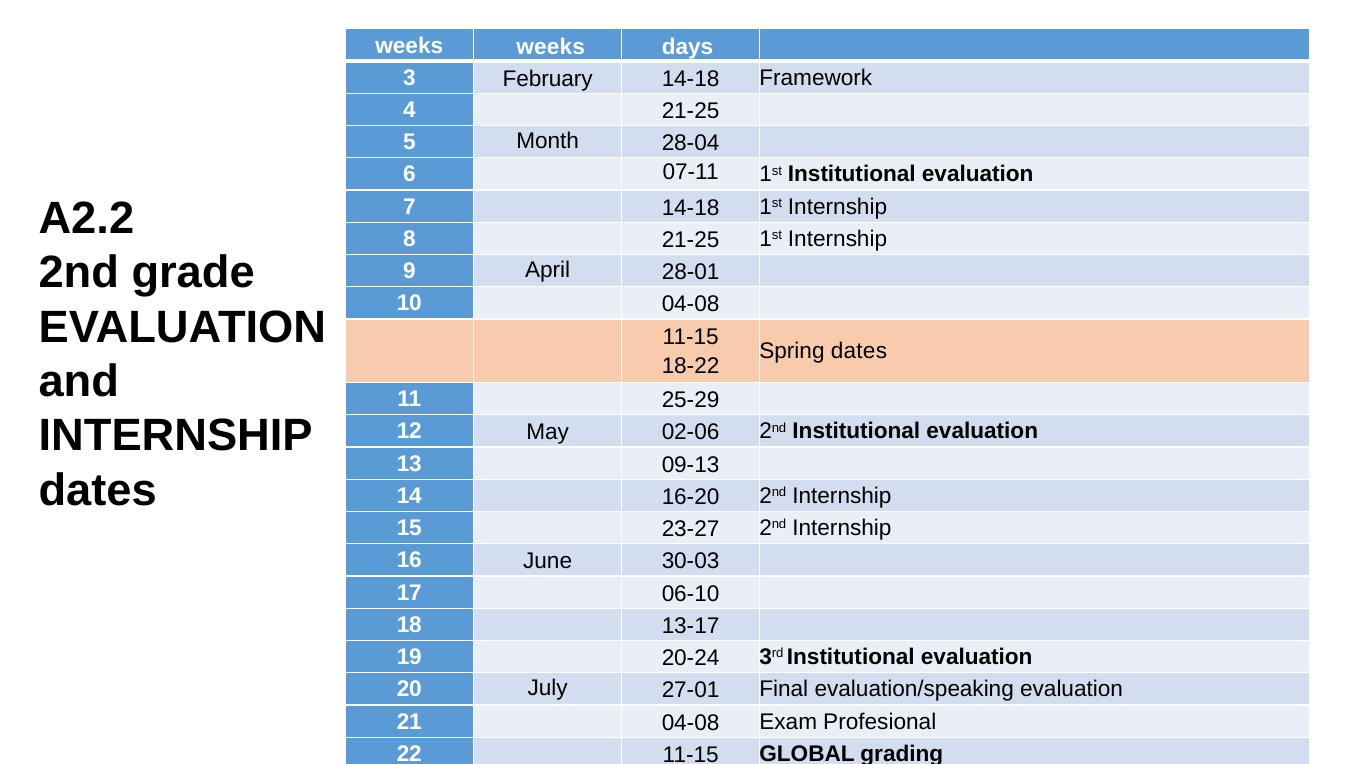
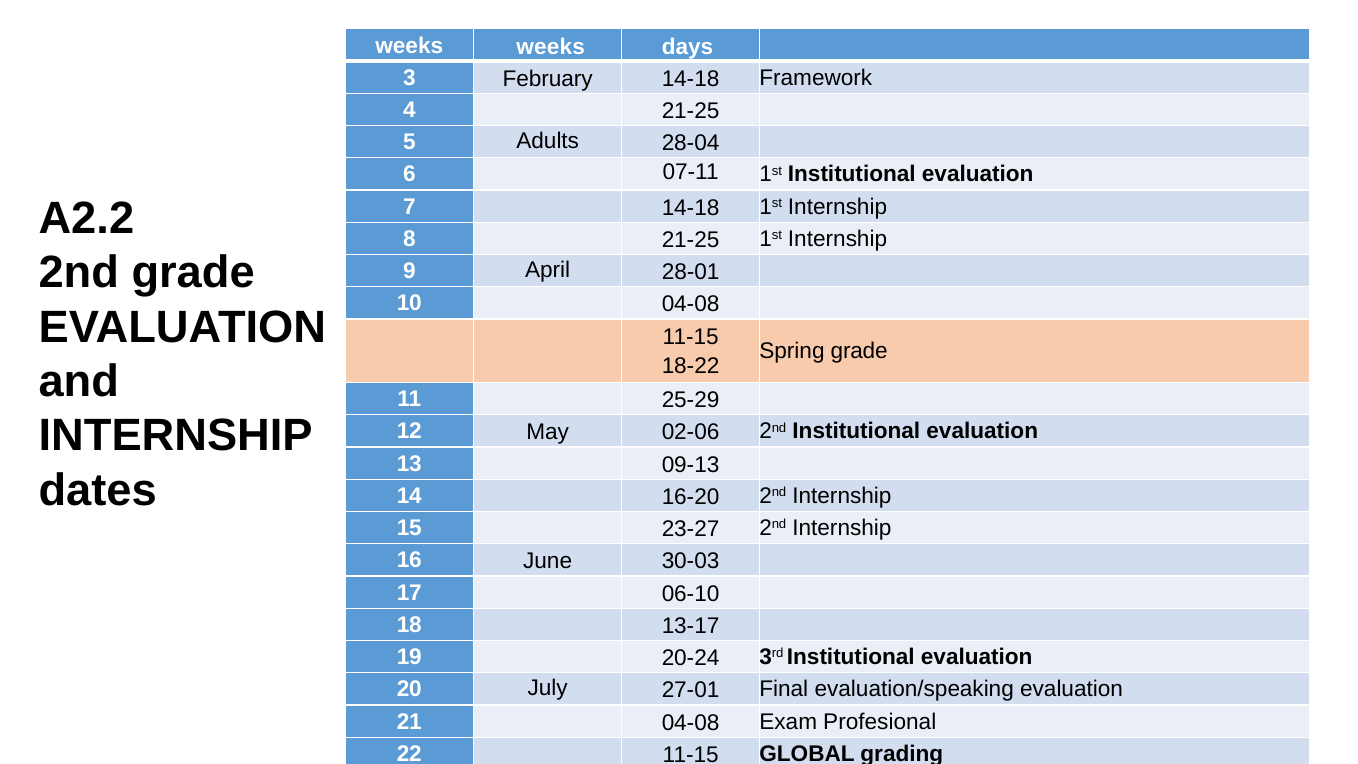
Month: Month -> Adults (548, 141)
Spring dates: dates -> grade (859, 351)
